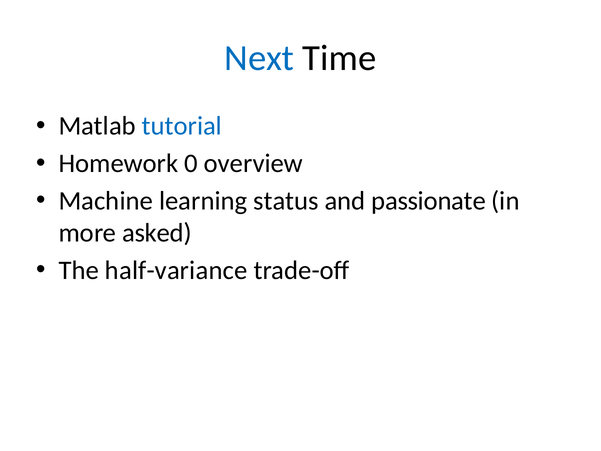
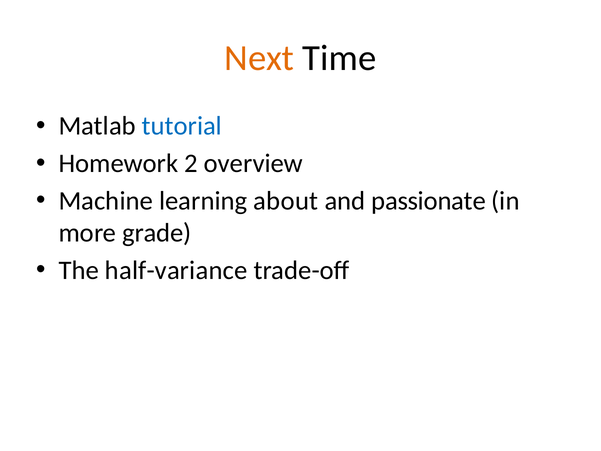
Next colour: blue -> orange (259, 58)
0: 0 -> 2 (191, 163)
status: status -> about (286, 201)
asked: asked -> grade (157, 233)
